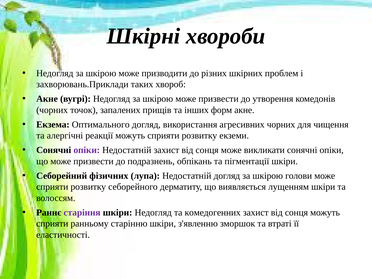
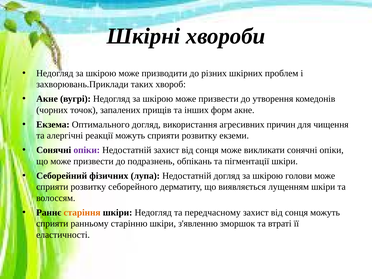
агресивних чорних: чорних -> причин (281, 124)
старіння colour: purple -> orange (82, 213)
комедогенних: комедогенних -> передчасному (213, 213)
